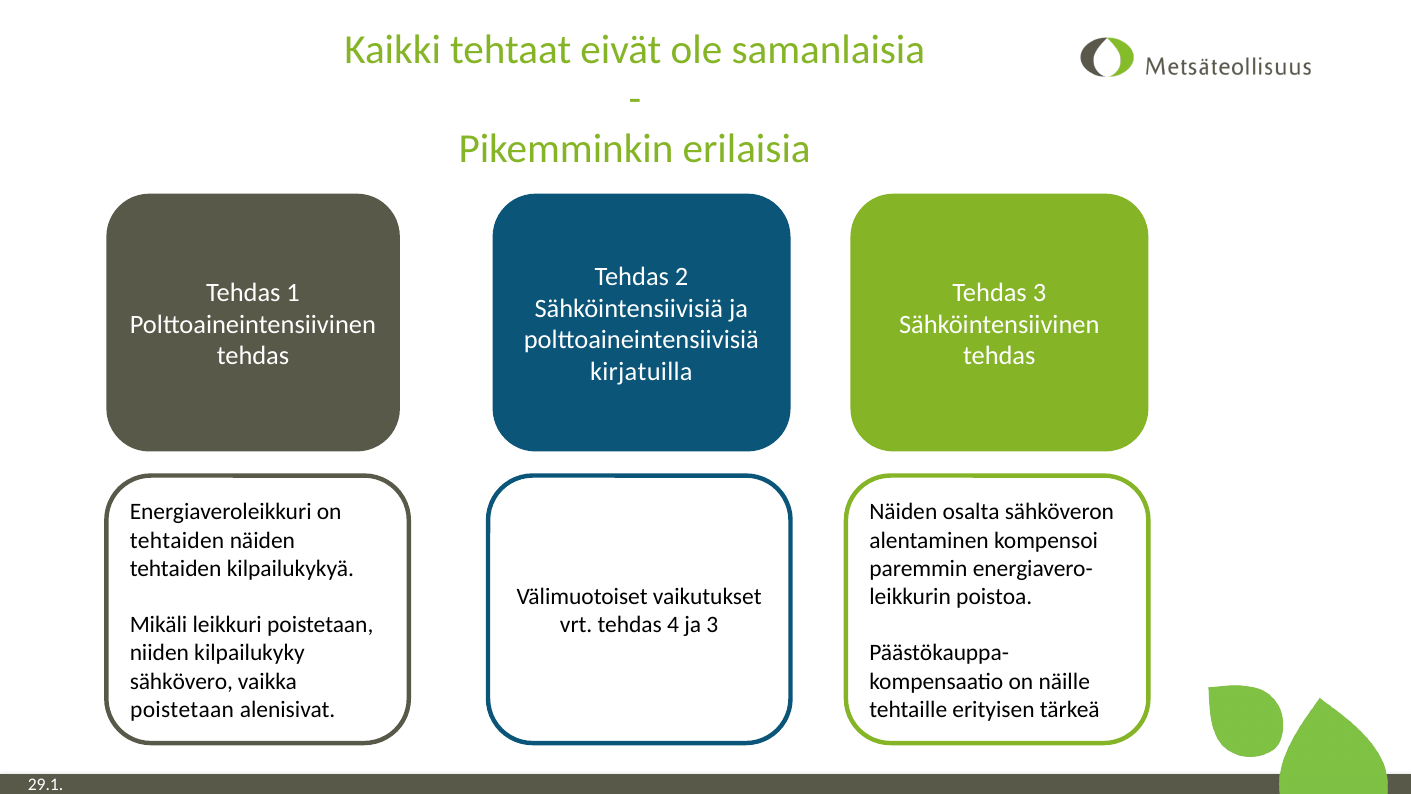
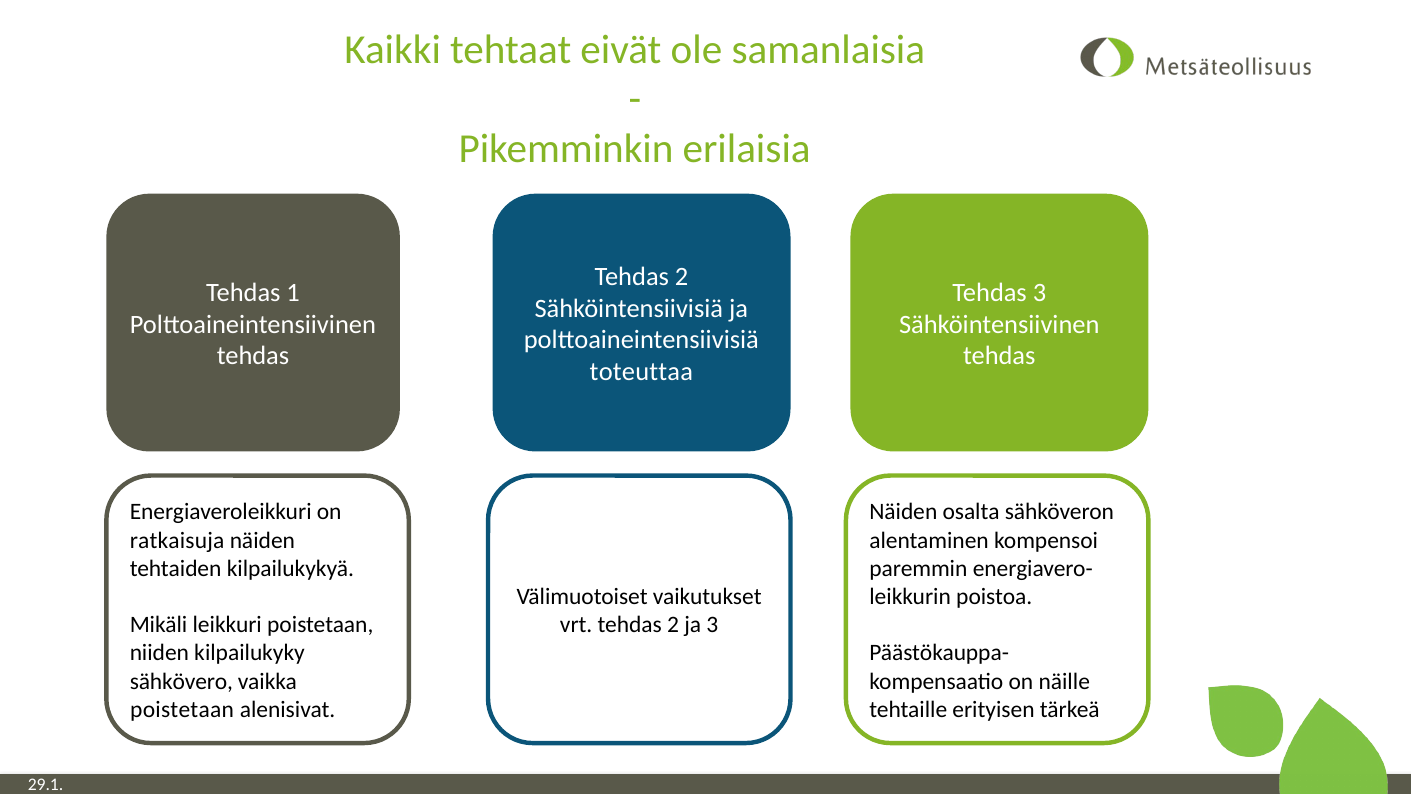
kirjatuilla: kirjatuilla -> toteuttaa (641, 372)
tehtaiden: tehtaiden -> ratkaisuja (177, 540)
vrt tehdas 4: 4 -> 2 (673, 625)
